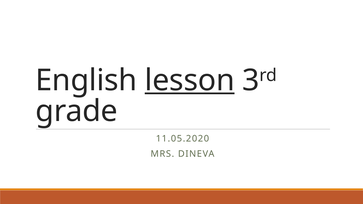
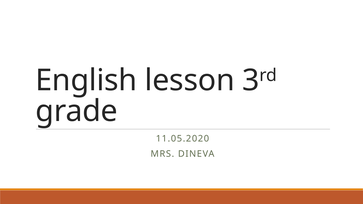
lesson underline: present -> none (190, 80)
